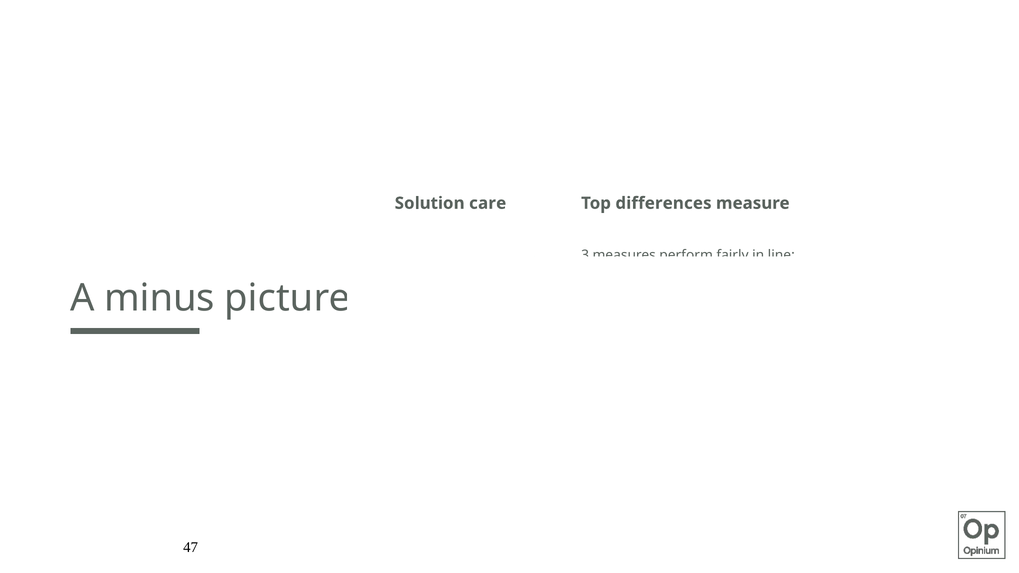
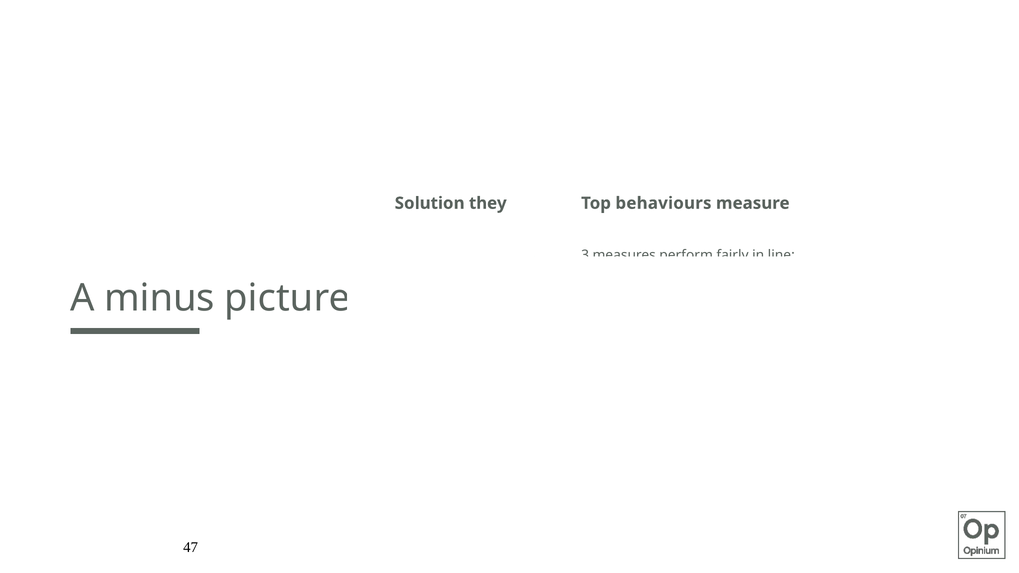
Solution care: care -> they (488, 203)
differences: differences -> behaviours (663, 203)
